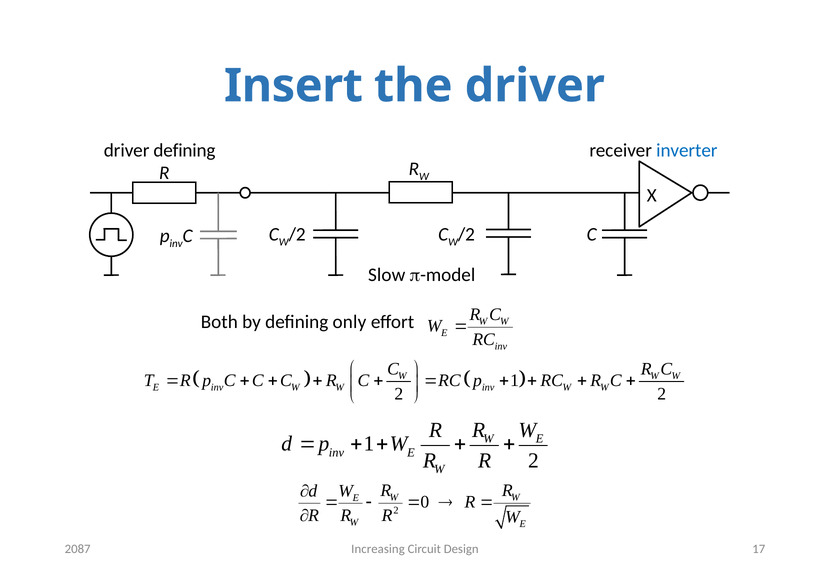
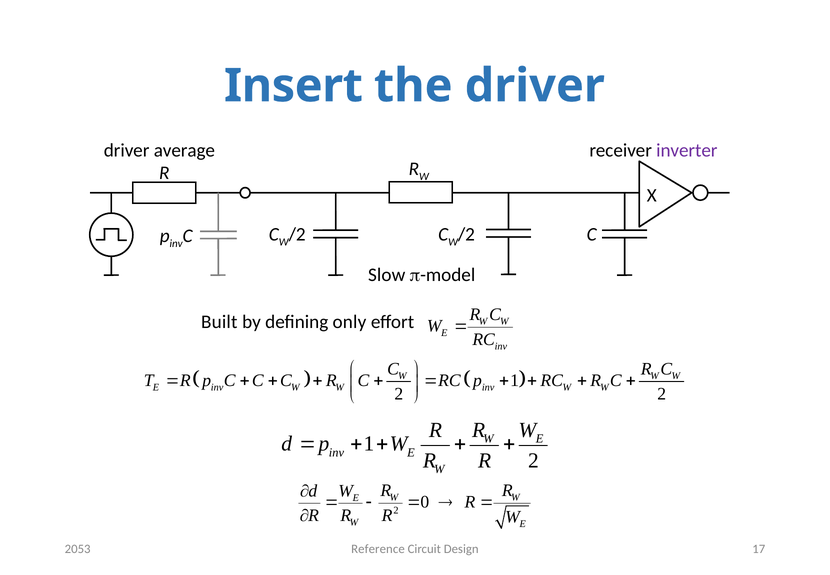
driver defining: defining -> average (184, 150)
inverter colour: blue -> purple (687, 150)
Both: Both -> Built (219, 322)
Increasing: Increasing -> Reference (378, 549)
2087: 2087 -> 2053 (78, 549)
